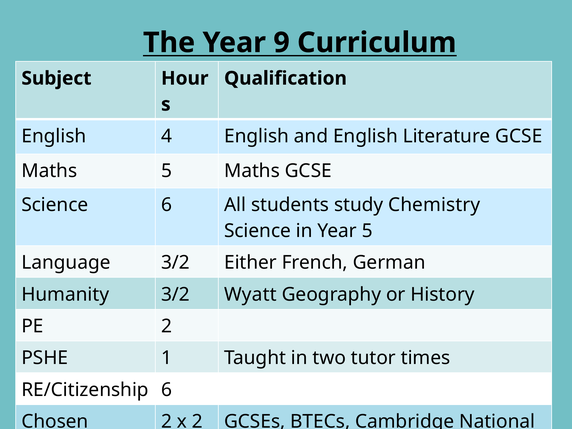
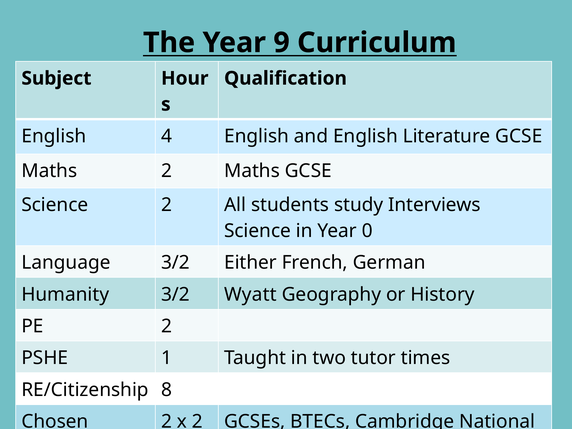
Maths 5: 5 -> 2 (166, 171)
Science 6: 6 -> 2 (166, 205)
Chemistry: Chemistry -> Interviews (434, 205)
Year 5: 5 -> 0 (367, 231)
RE/Citizenship 6: 6 -> 8 (166, 390)
